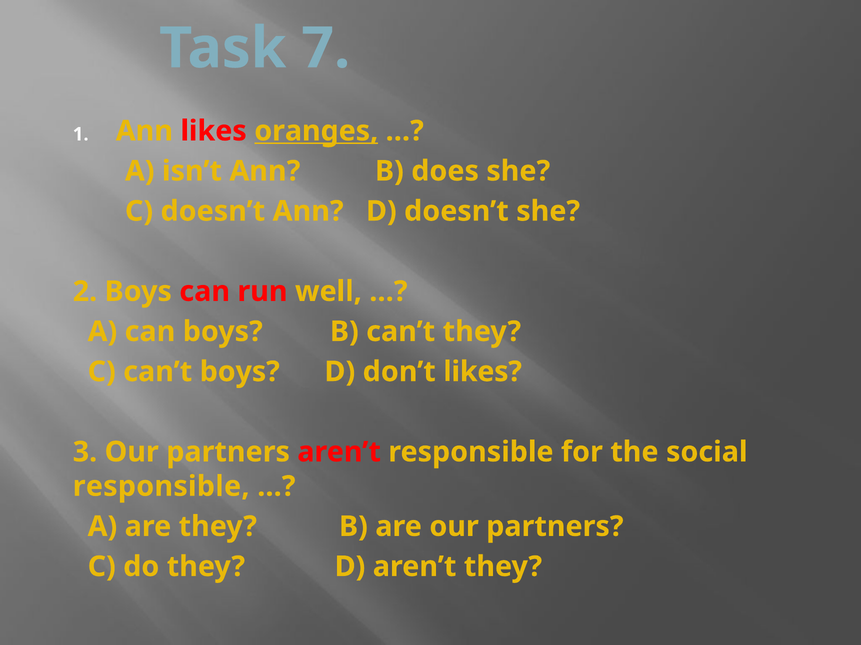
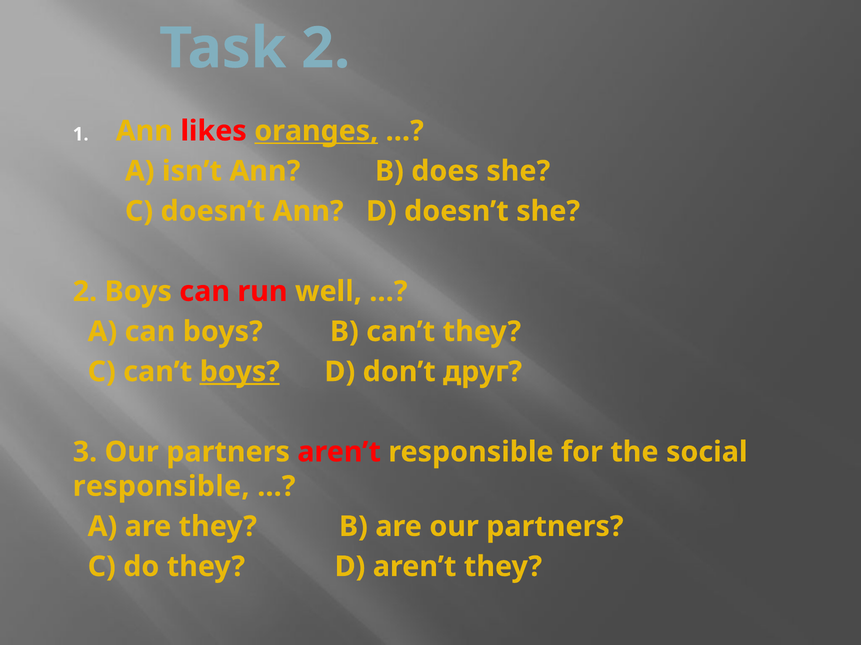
Task 7: 7 -> 2 (326, 48)
boys underline: none -> present (240, 372)
don’t likes: likes -> друг (483, 372)
